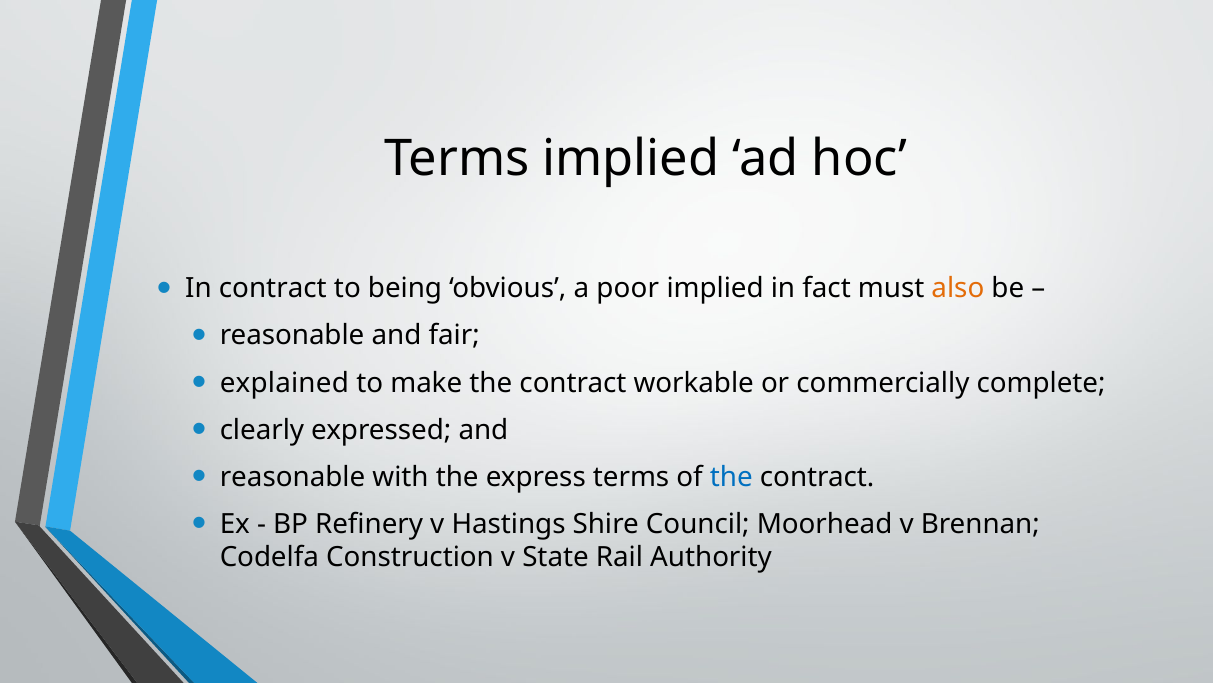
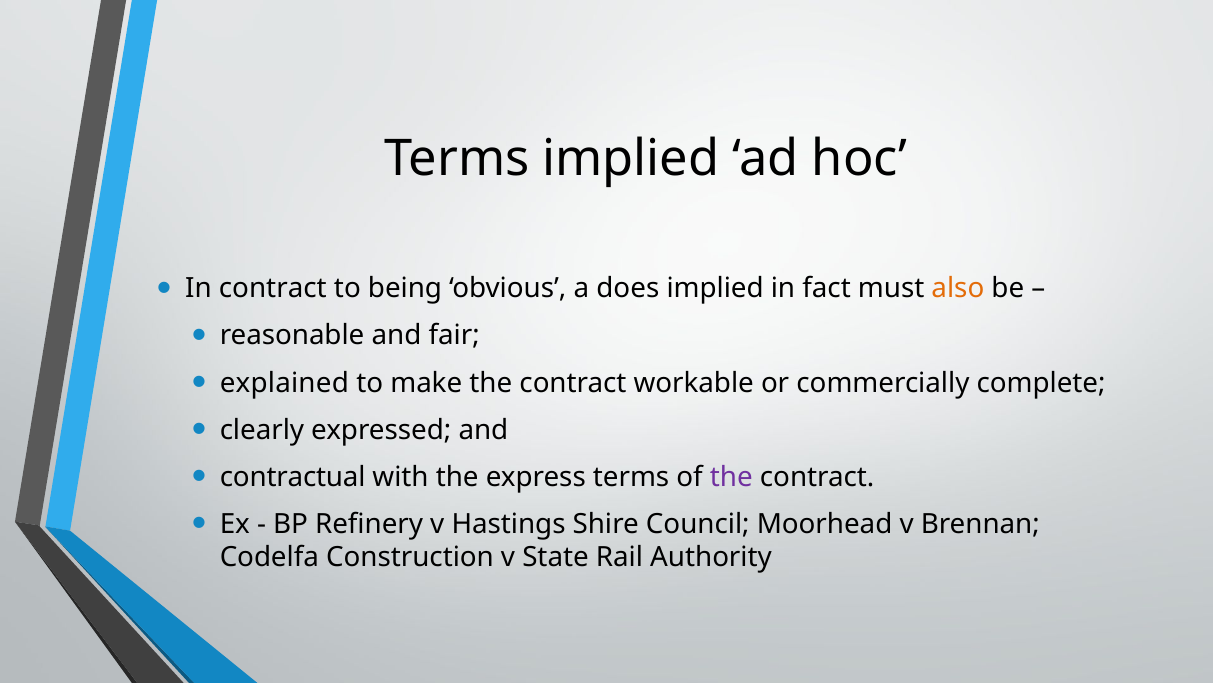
poor: poor -> does (628, 288)
reasonable: reasonable -> contractual (293, 476)
the colour: blue -> purple (731, 476)
